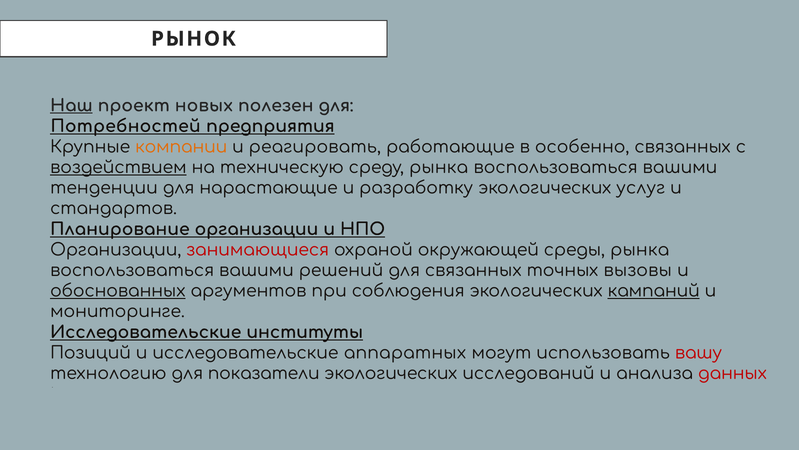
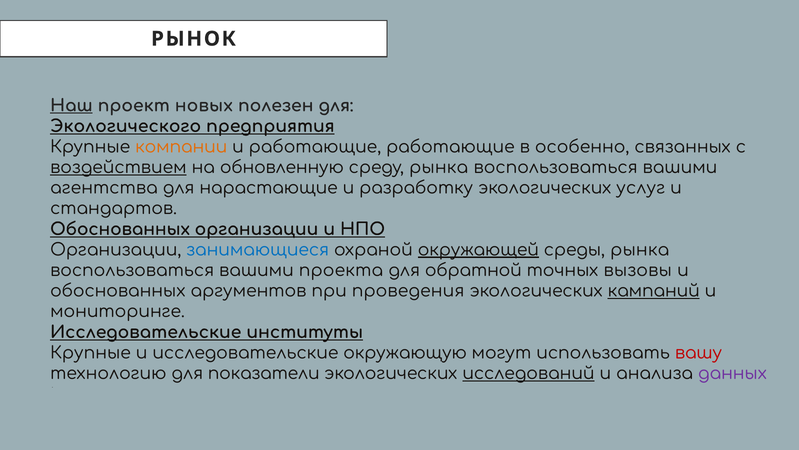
Потребностей: Потребностей -> Экологического (126, 126)
и реагировать: реагировать -> работающие (315, 147)
техническую: техническую -> обновленную (282, 167)
тенденции: тенденции -> агентства (104, 188)
Планирование: Планирование -> Обоснованных (120, 229)
занимающиеся colour: red -> blue (258, 250)
окружающей underline: none -> present (478, 250)
решений: решений -> проекта (341, 270)
для связанных: связанных -> обратной (473, 270)
обоснованных underline: present -> none (118, 291)
соблюдения: соблюдения -> проведения (408, 291)
Позиций: Позиций -> Крупные (90, 353)
аппаратных: аппаратных -> окружающую (405, 353)
исследований underline: none -> present (528, 373)
данных colour: red -> purple (733, 373)
